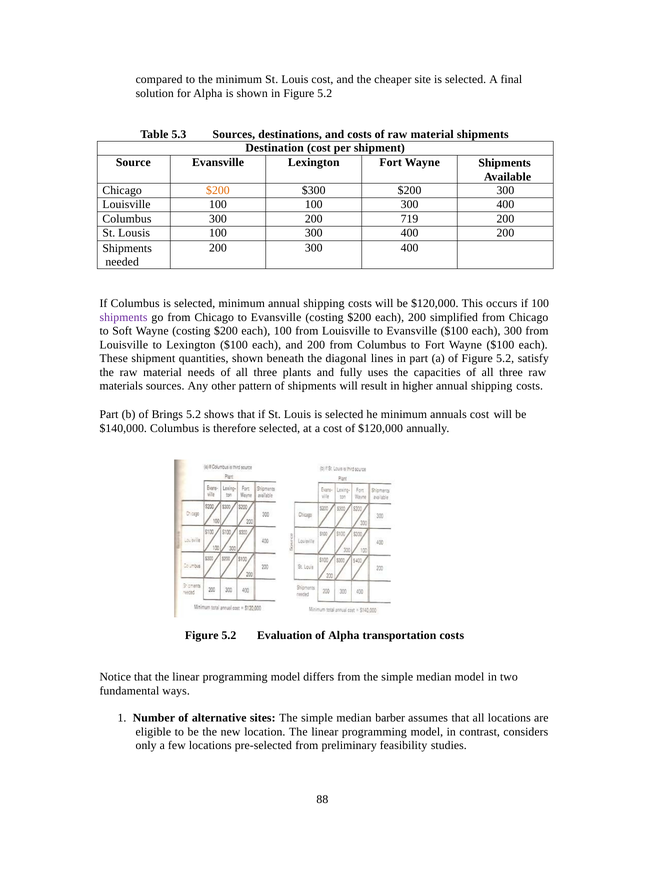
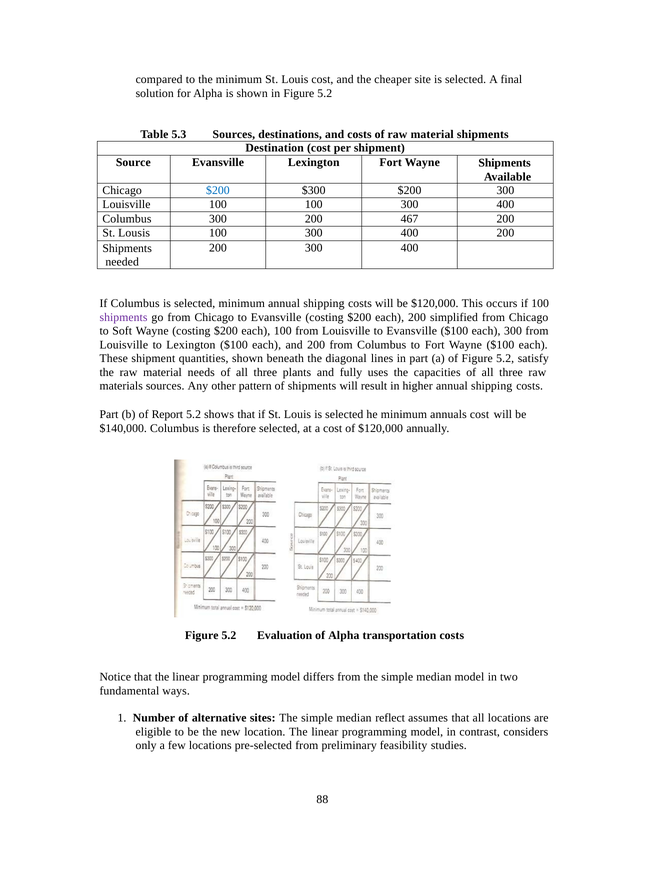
$200 colour: orange -> blue (218, 190)
719: 719 -> 467 (410, 219)
Brings: Brings -> Report (167, 415)
barber: barber -> reflect (390, 719)
